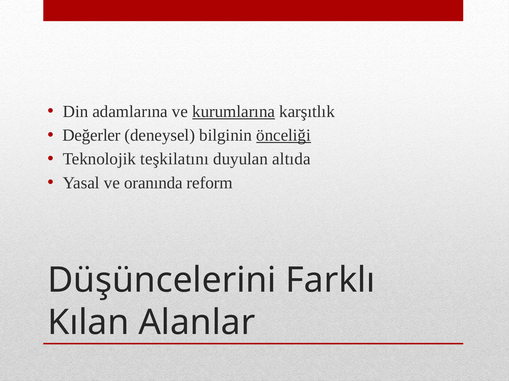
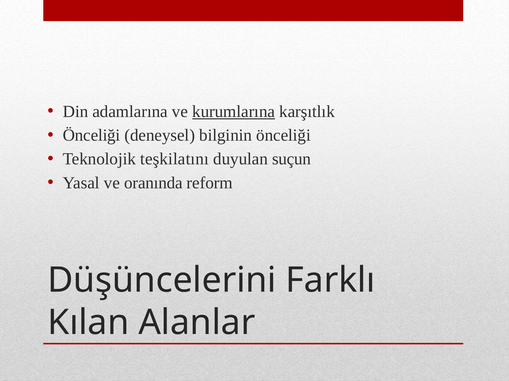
Değerler: Değerler -> Önceliği (92, 136)
önceliği underline: present -> none (284, 136)
altıda: altıda -> suçun (292, 159)
